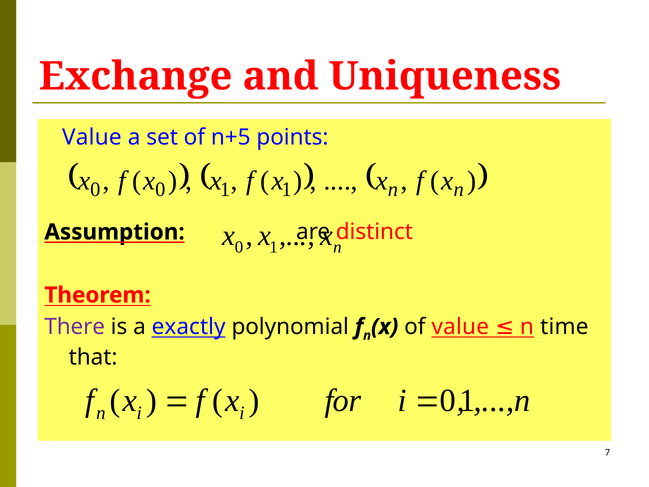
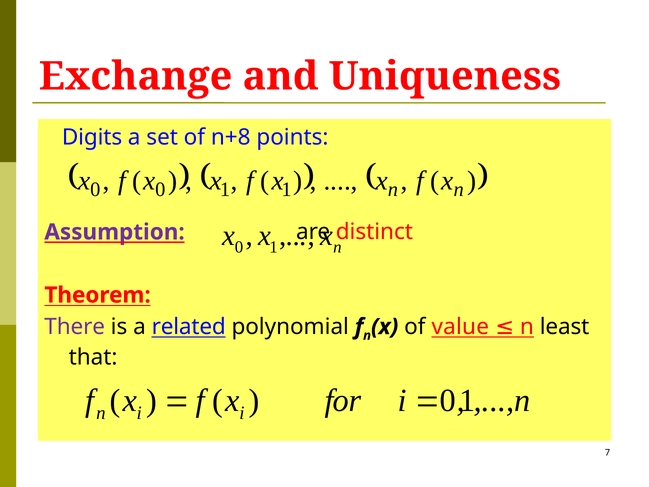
Value: Value -> Digits (92, 137)
n+5: n+5 -> n+8 (231, 137)
Assumption colour: black -> purple (115, 232)
time: time -> least (565, 327)
exactly: exactly -> related (189, 327)
